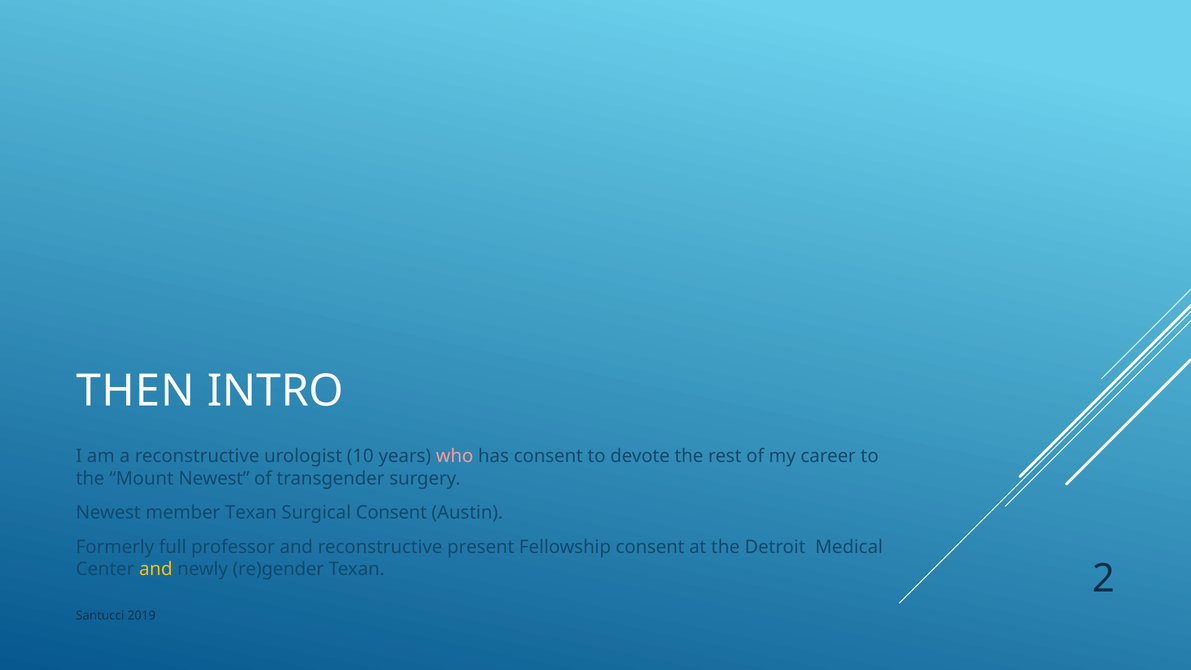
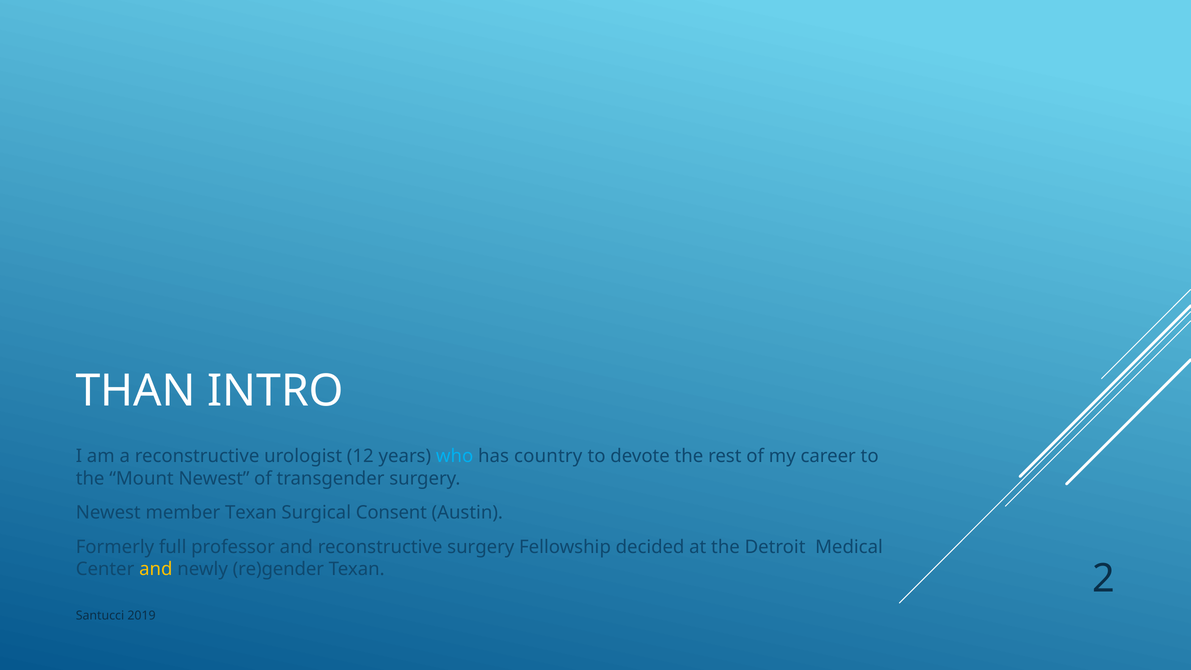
THEN: THEN -> THAN (136, 391)
10: 10 -> 12 (360, 456)
who colour: pink -> light blue (455, 456)
has consent: consent -> country (548, 456)
reconstructive present: present -> surgery (481, 547)
Fellowship consent: consent -> decided (650, 547)
